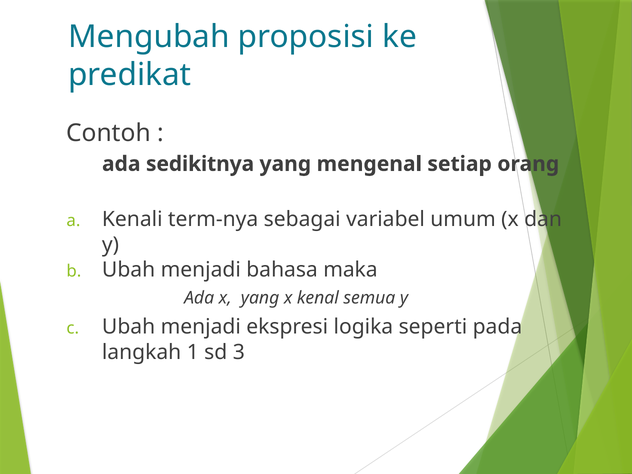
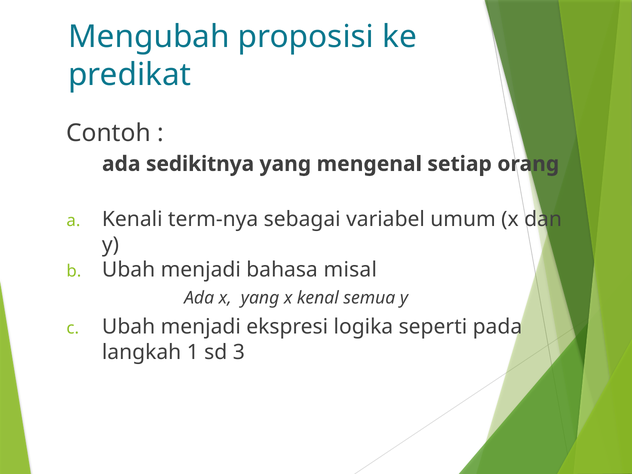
maka: maka -> misal (350, 270)
